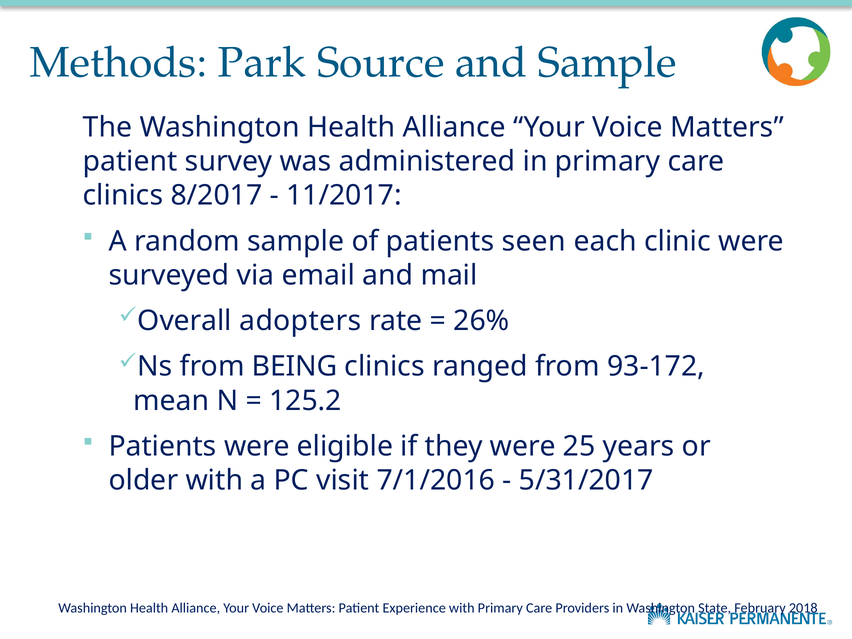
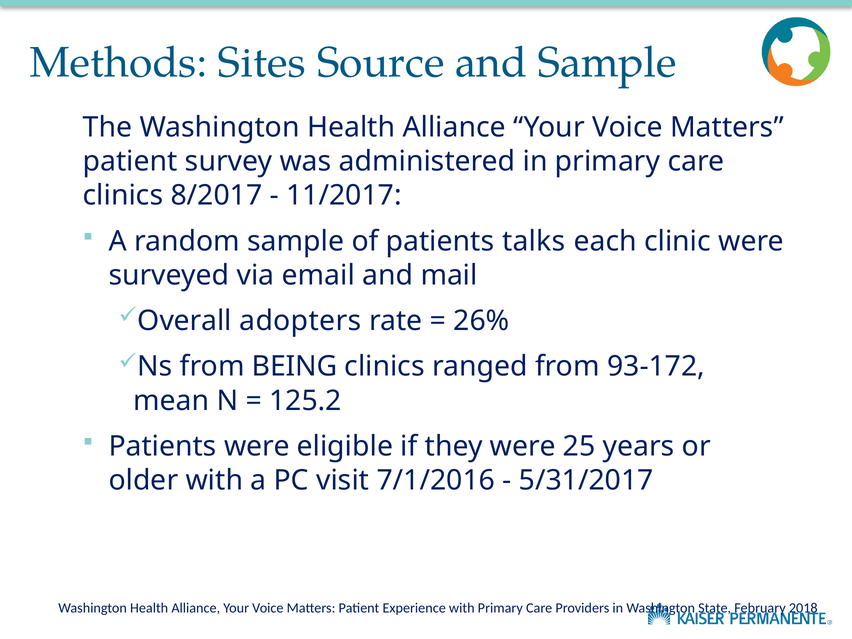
Park: Park -> Sites (262, 63)
seen: seen -> talks (534, 241)
